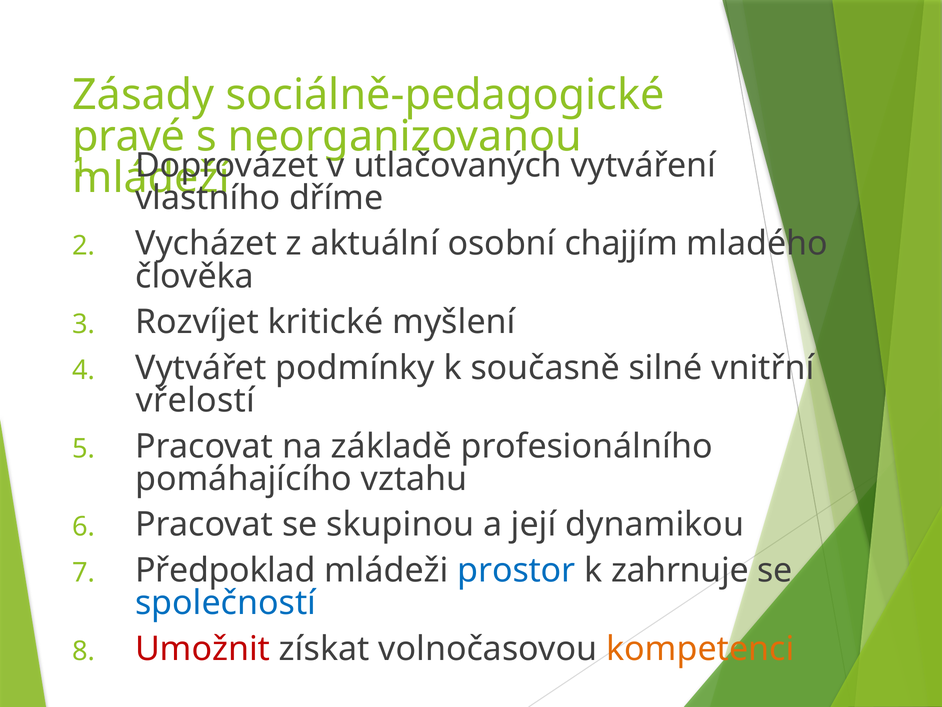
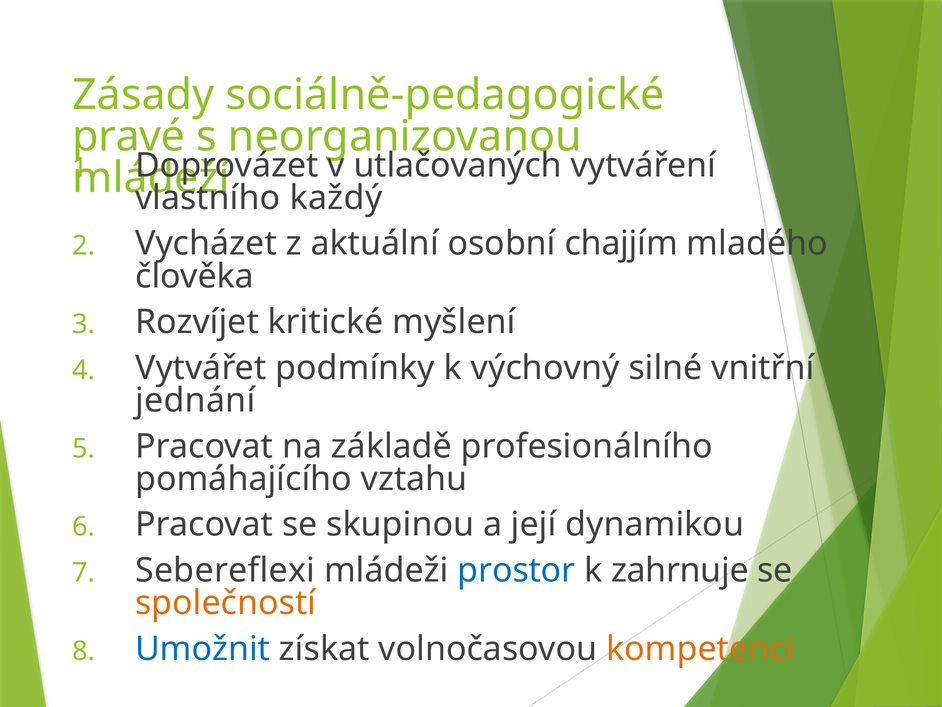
dříme: dříme -> každý (336, 198)
současně: současně -> výchovný (545, 368)
vřelostí: vřelostí -> jednání (195, 400)
Předpoklad: Předpoklad -> Sebereflexi (225, 570)
společností colour: blue -> orange (226, 603)
Umožnit colour: red -> blue (203, 648)
